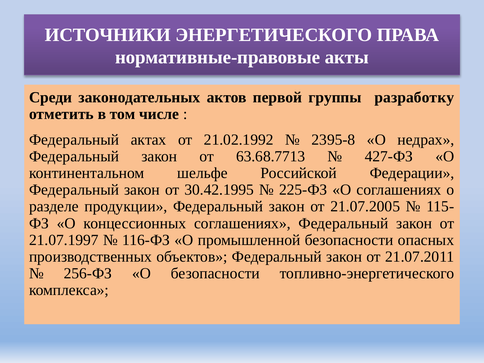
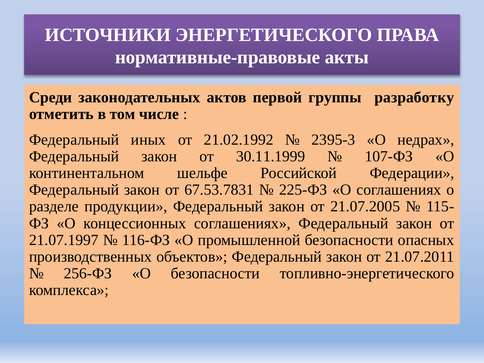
актах: актах -> иных (148, 140)
2395-8: 2395-8 -> 2395-3 (333, 140)
63.68.7713: 63.68.7713 -> 30.11.1999 (271, 156)
427-ФЗ: 427-ФЗ -> 107-ФЗ (389, 156)
30.42.1995: 30.42.1995 -> 67.53.7831 (219, 190)
